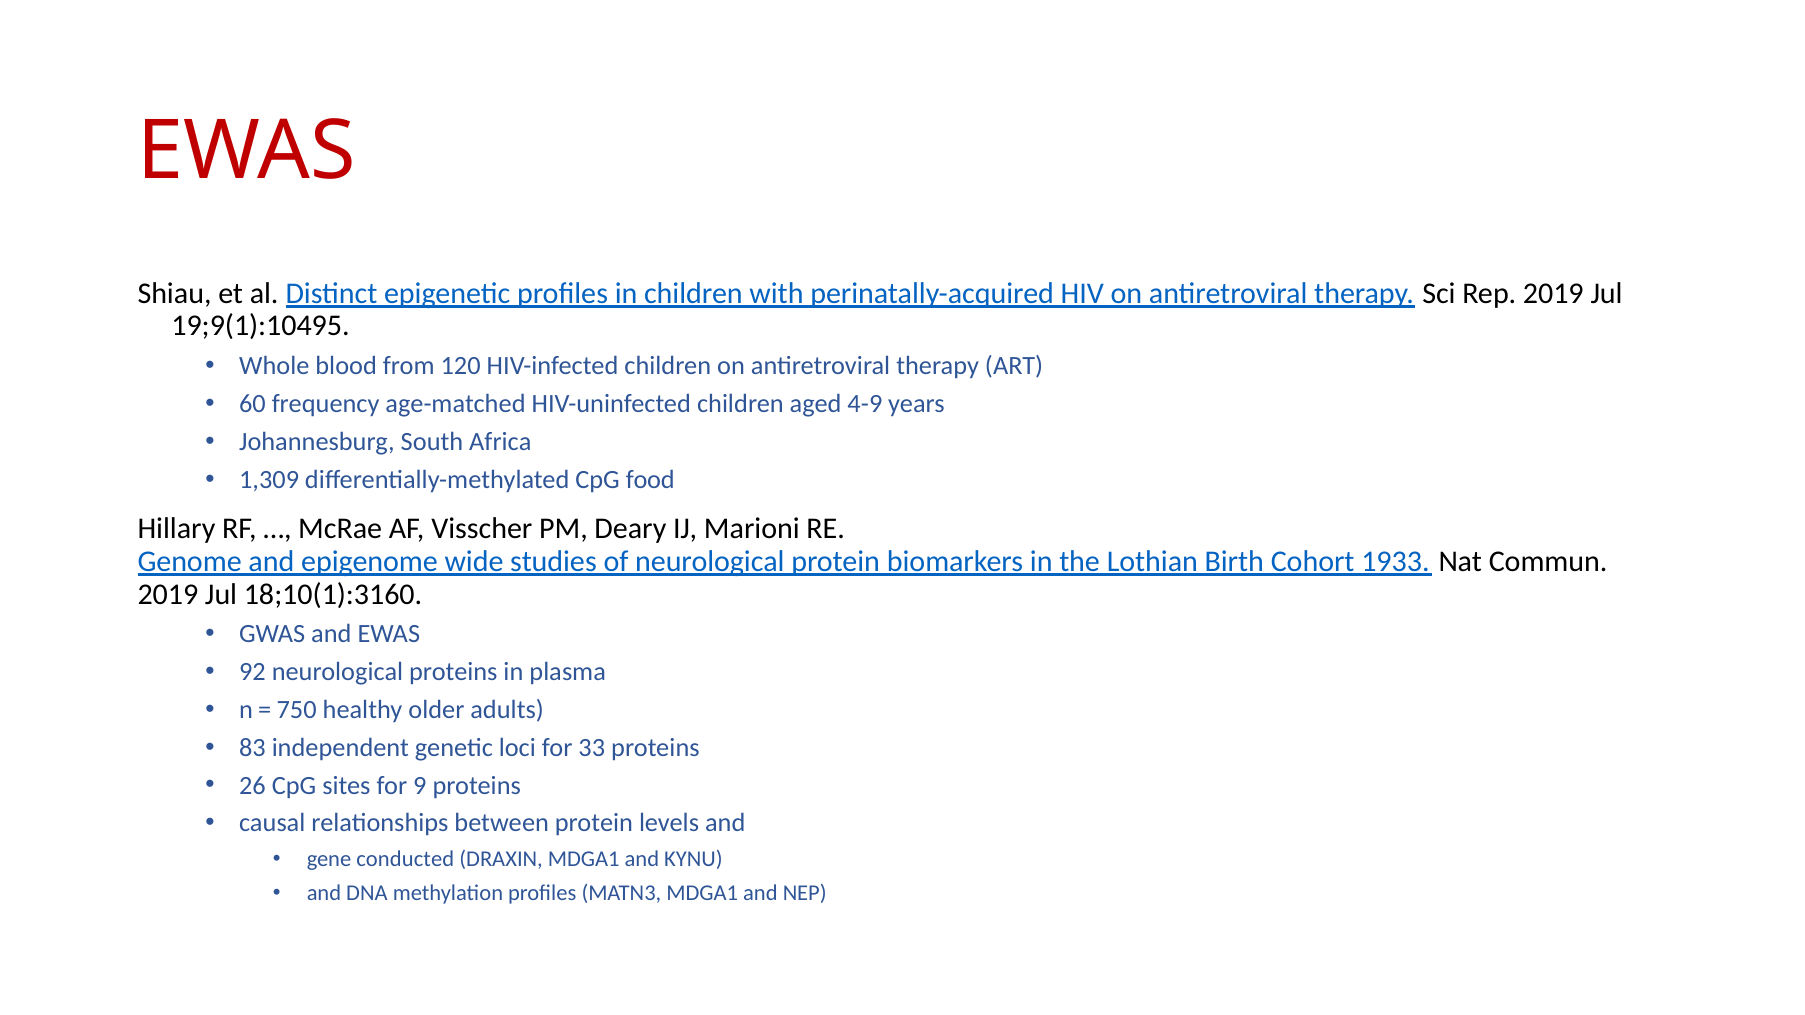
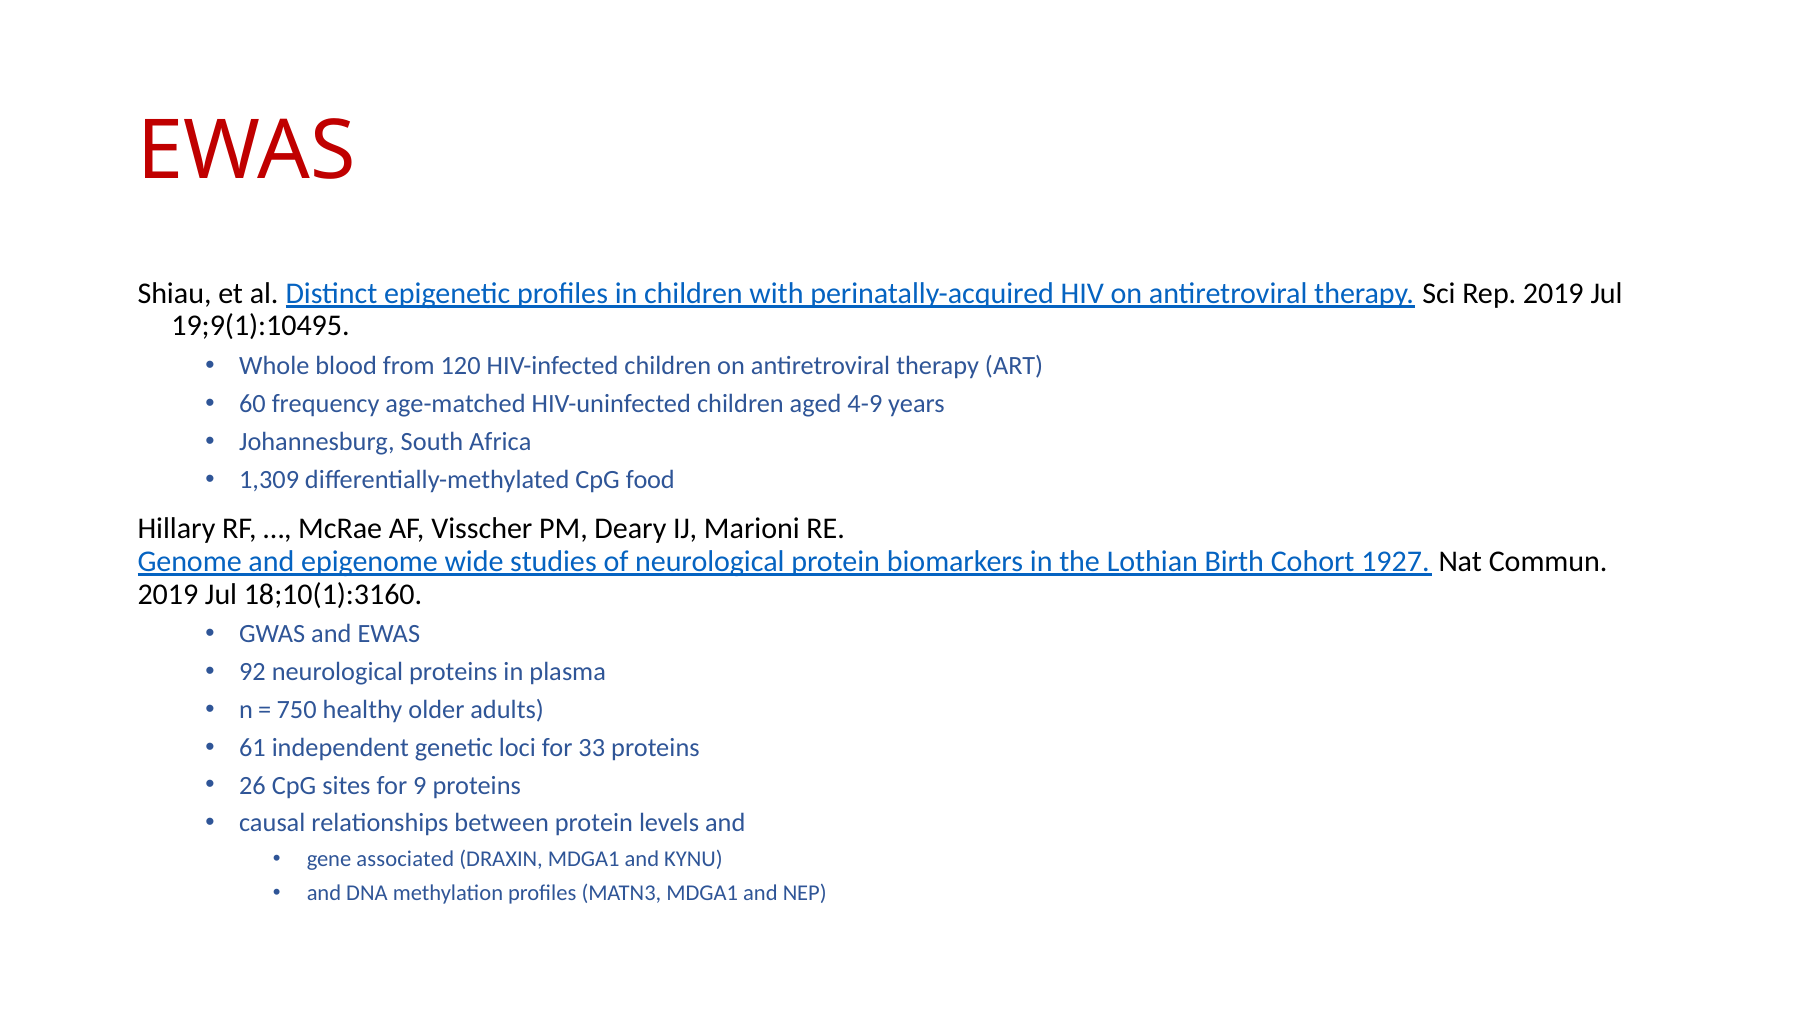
1933: 1933 -> 1927 (1395, 562)
83: 83 -> 61 (252, 748)
conducted: conducted -> associated (405, 859)
